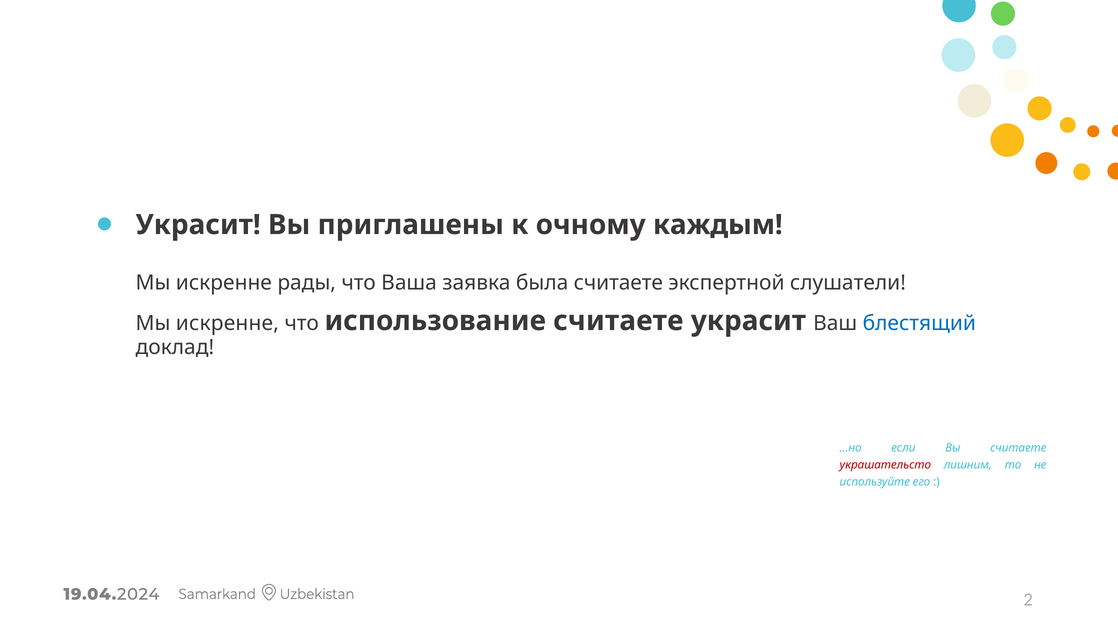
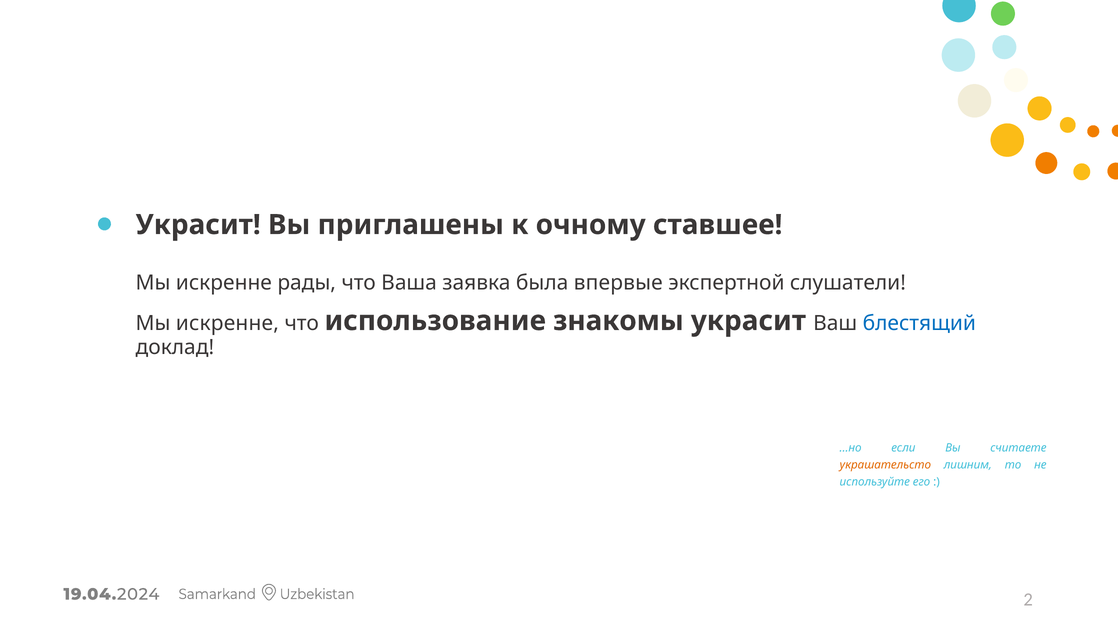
каждым: каждым -> ставшее (718, 225)
была считаете: считаете -> впервые (618, 283)
использование считаете: считаете -> знакомы (618, 321)
украшательсто colour: red -> orange (885, 465)
